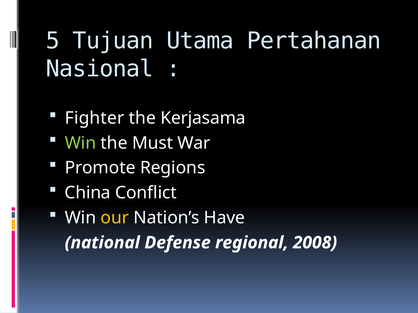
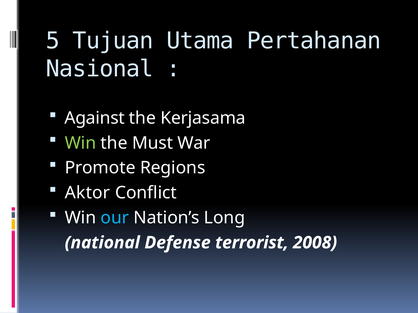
Fighter: Fighter -> Against (95, 118)
China: China -> Aktor (88, 193)
our colour: yellow -> light blue (115, 218)
Have: Have -> Long (224, 218)
regional: regional -> terrorist (252, 243)
